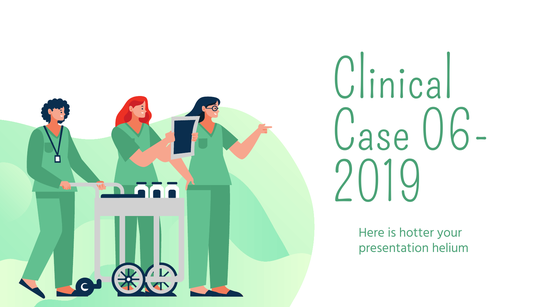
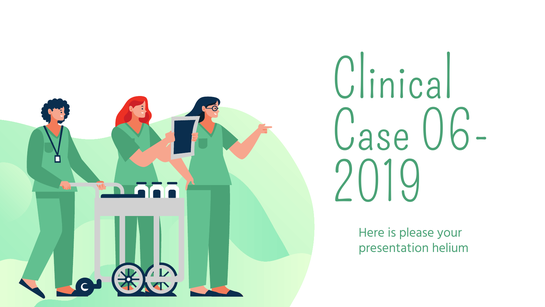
hotter: hotter -> please (417, 232)
